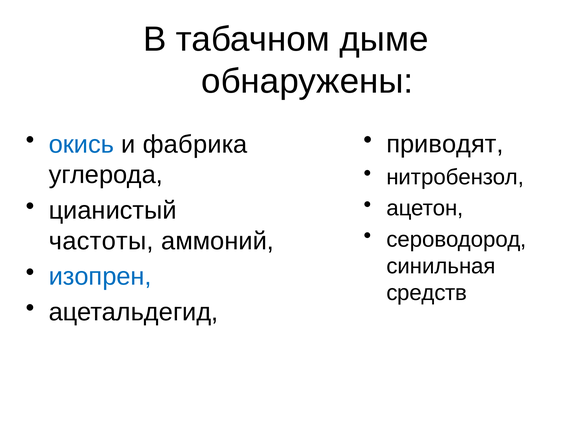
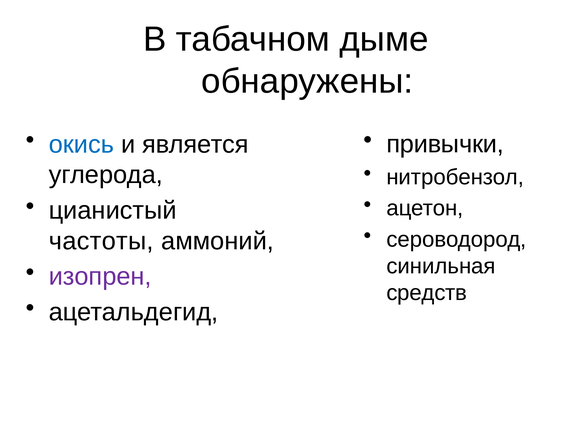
фабрика: фабрика -> является (195, 144)
приводят: приводят -> привычки (445, 144)
изопрен colour: blue -> purple (100, 277)
